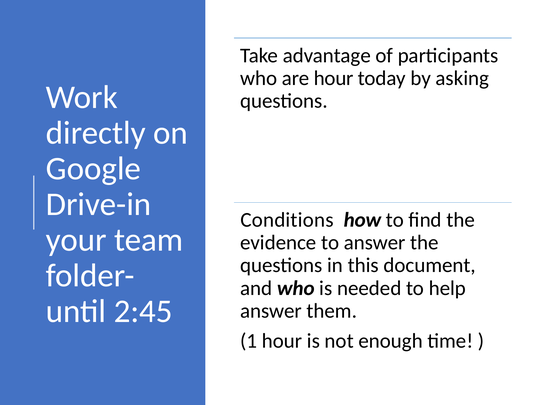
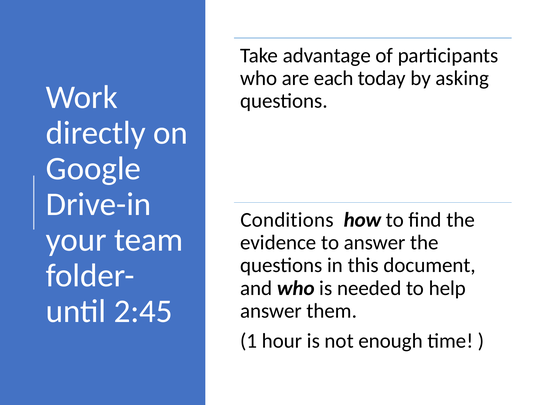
are hour: hour -> each (334, 78)
